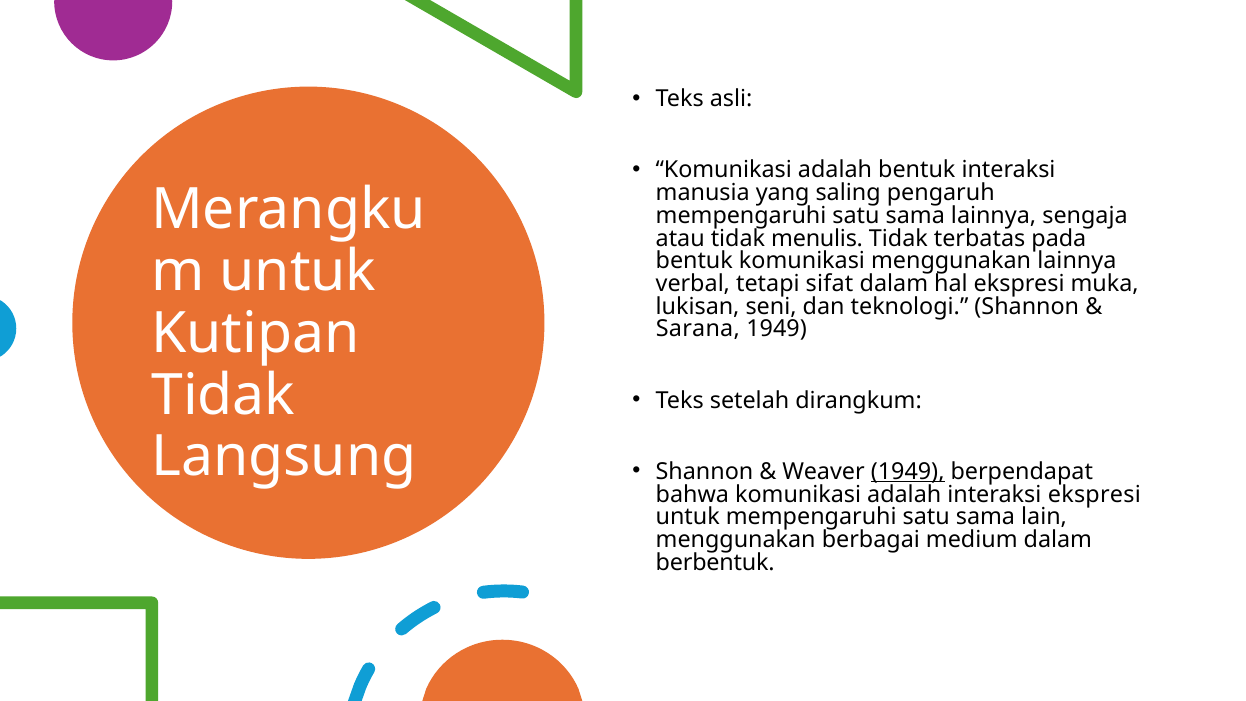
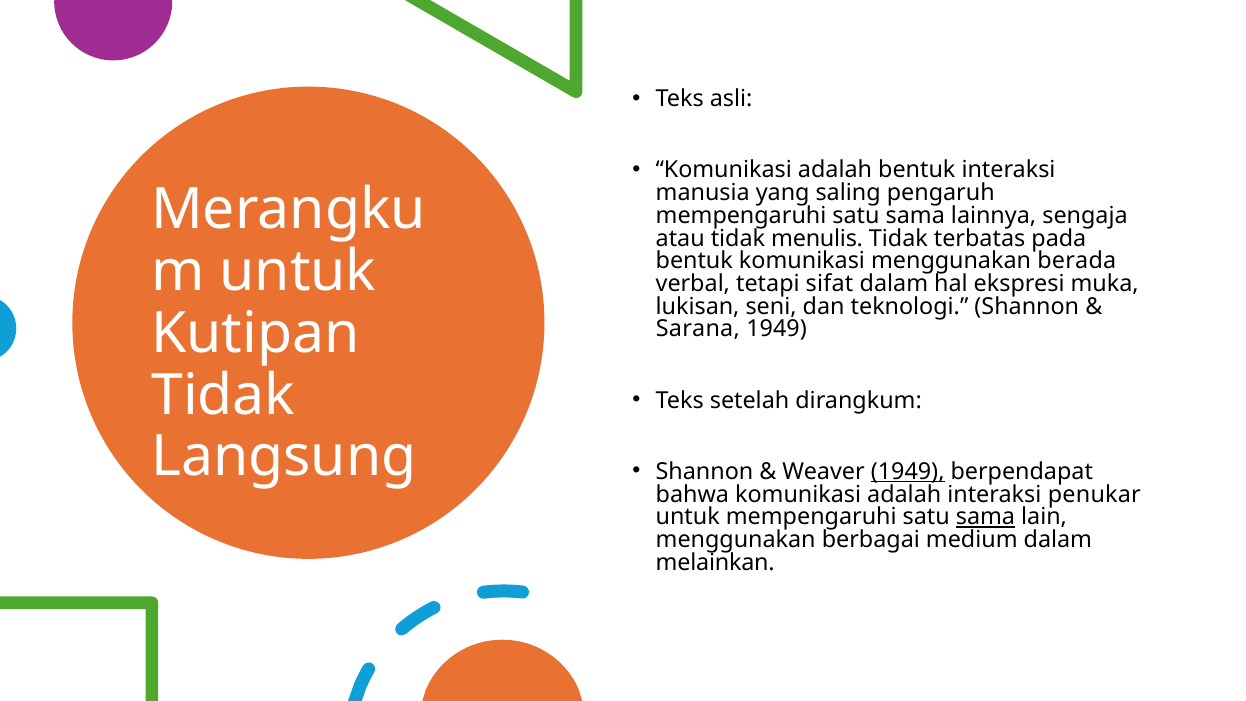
menggunakan lainnya: lainnya -> berada (1077, 261)
interaksi ekspresi: ekspresi -> penukar (1094, 494)
sama underline: none -> present (985, 517)
berbentuk: berbentuk -> melainkan (715, 562)
